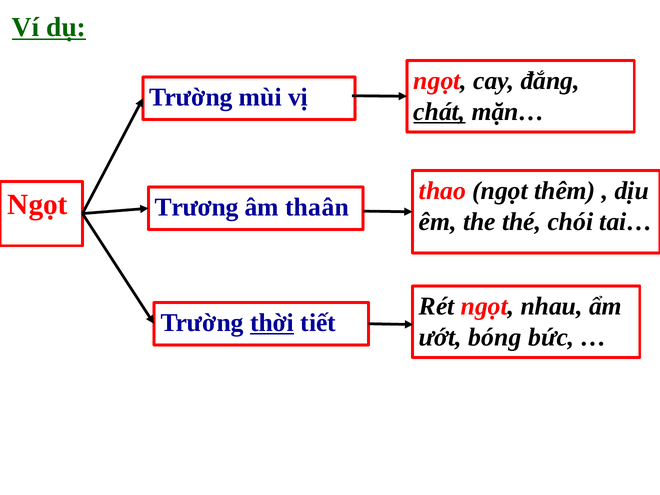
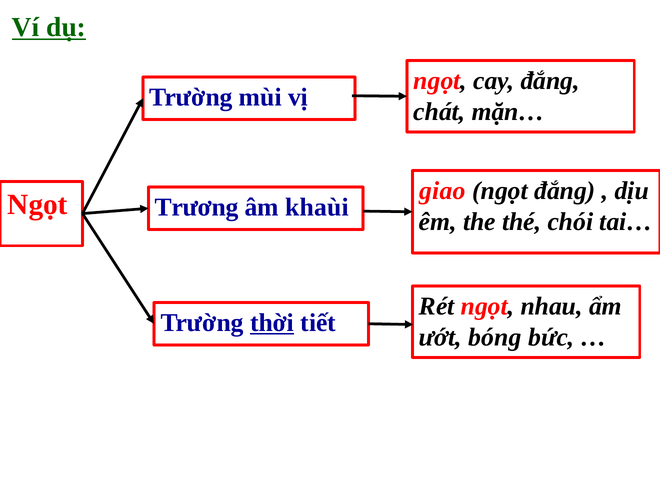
chát underline: present -> none (439, 112)
thao: thao -> giao (442, 191)
ngọt thêm: thêm -> đắng (565, 191)
thaân: thaân -> khaùi (317, 207)
